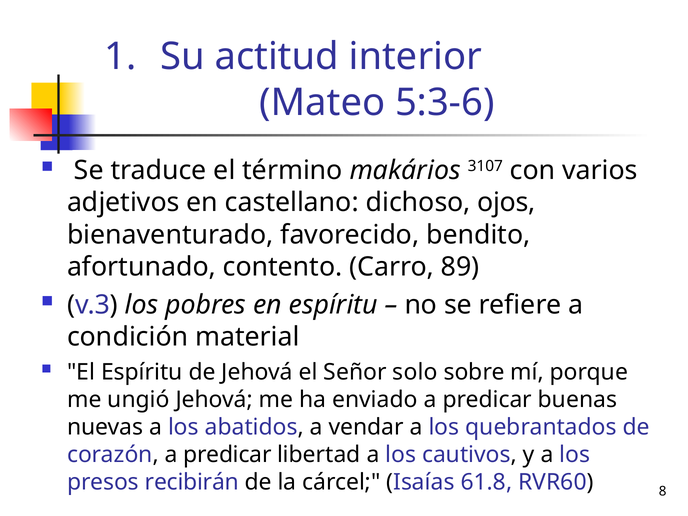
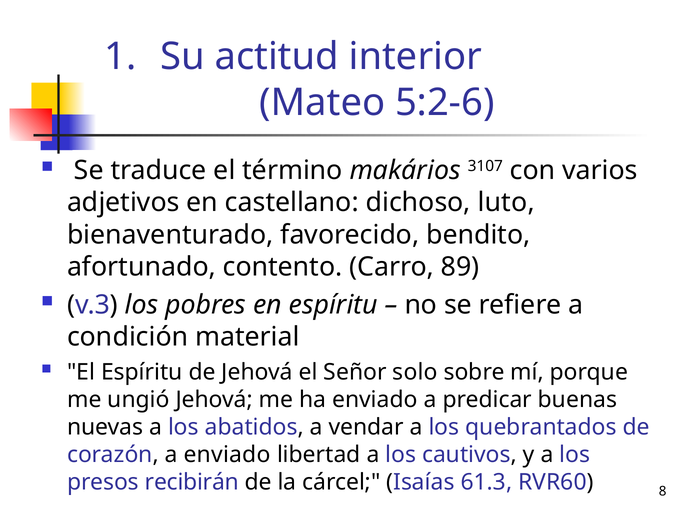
5:3-6: 5:3-6 -> 5:2-6 (445, 102)
ojos: ojos -> luto (506, 203)
corazón a predicar: predicar -> enviado (227, 455)
61.8: 61.8 -> 61.3 (486, 482)
